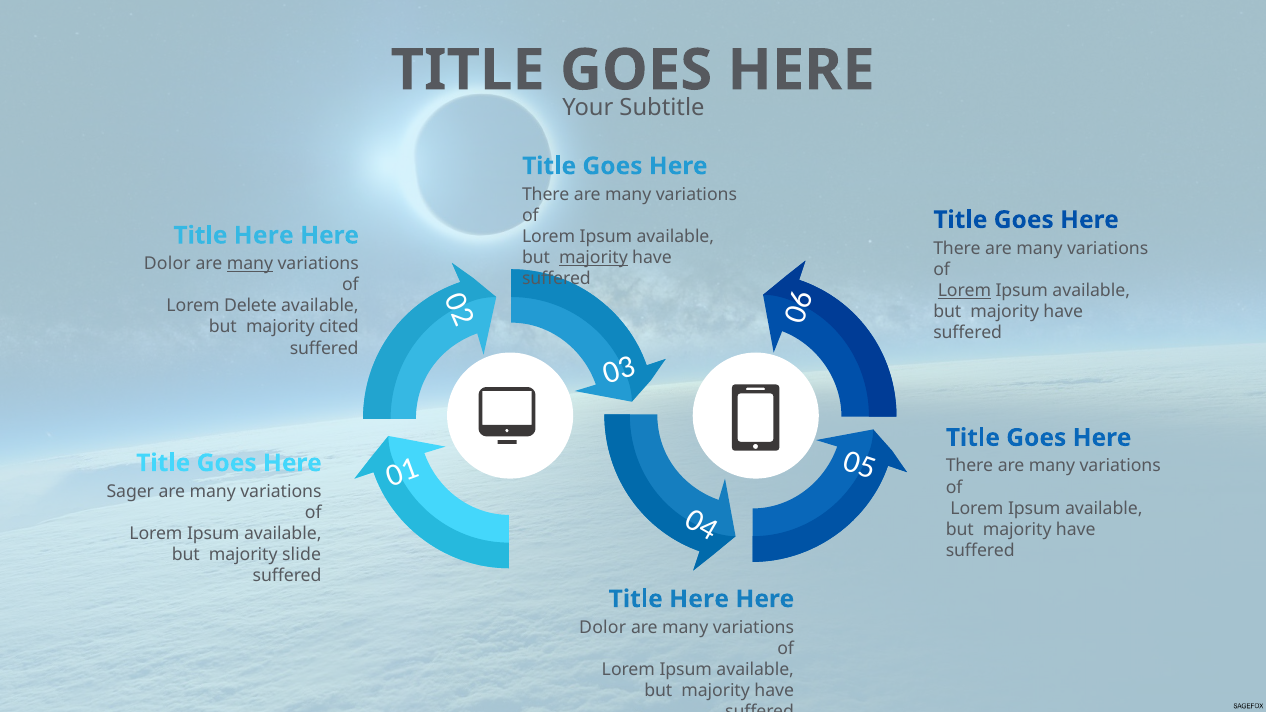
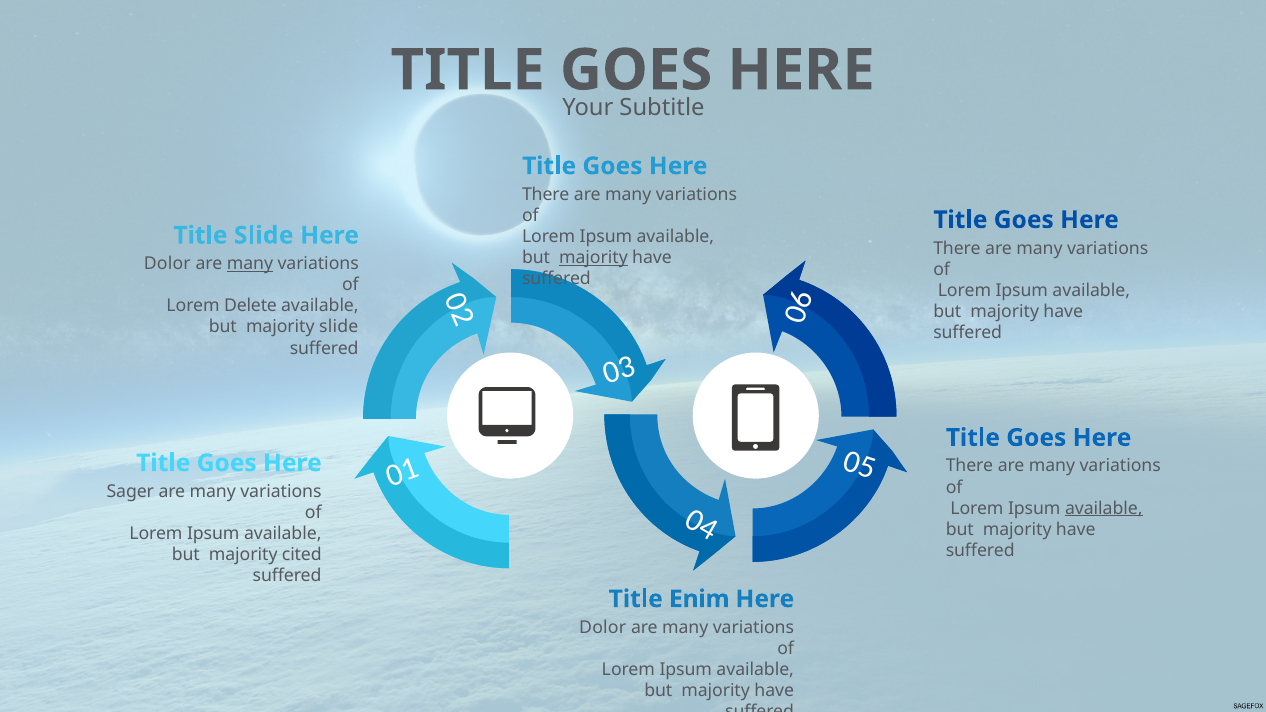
Here: Here -> Slide (264, 235)
Lorem underline: present -> none (964, 290)
majority cited: cited -> slide (339, 327)
available underline: none -> present (1104, 508)
slide: slide -> cited (302, 555)
Here: Here -> Enim (699, 599)
